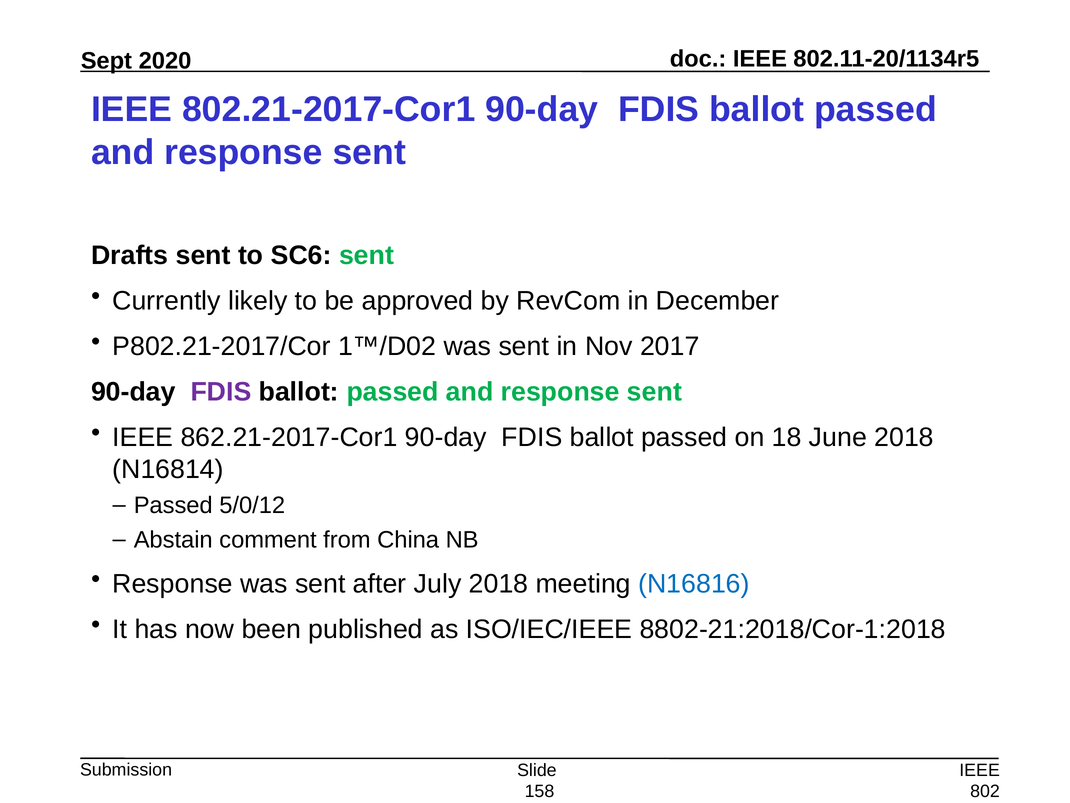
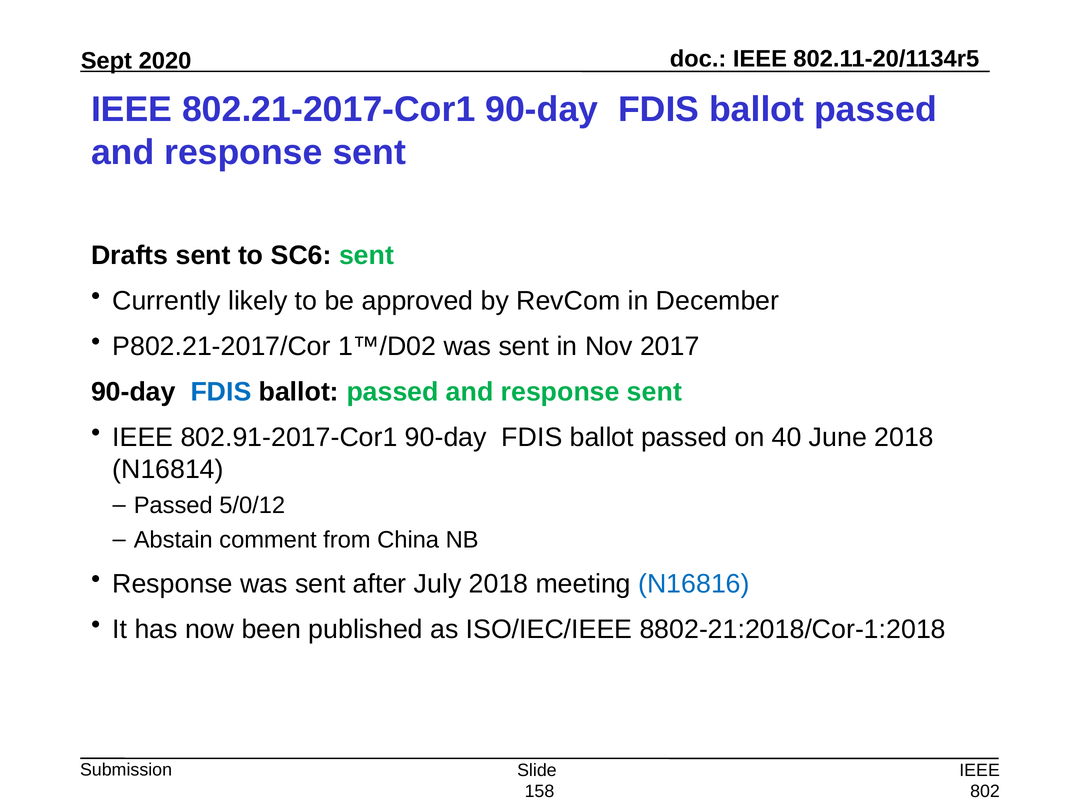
FDIS colour: purple -> blue (221, 392)
862.21-2017-Cor1: 862.21-2017-Cor1 -> 802.91-2017-Cor1 (289, 437)
18: 18 -> 40 (787, 437)
